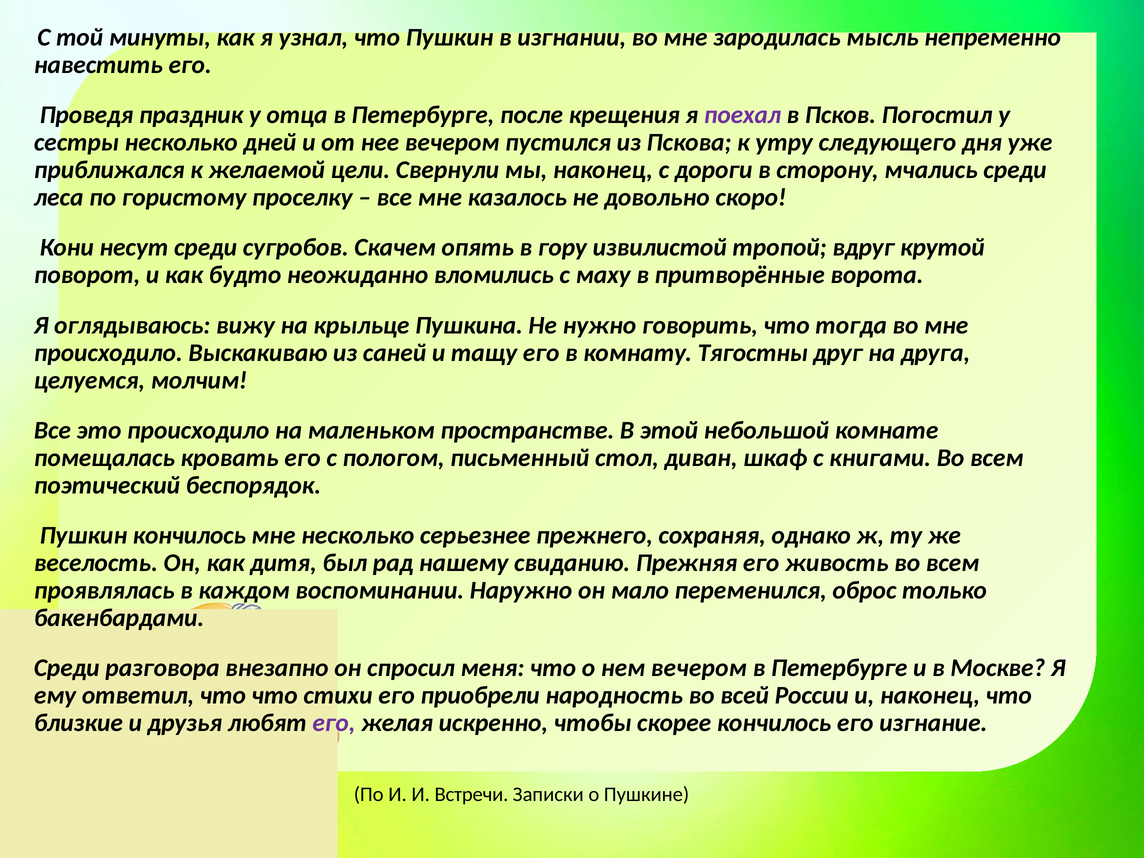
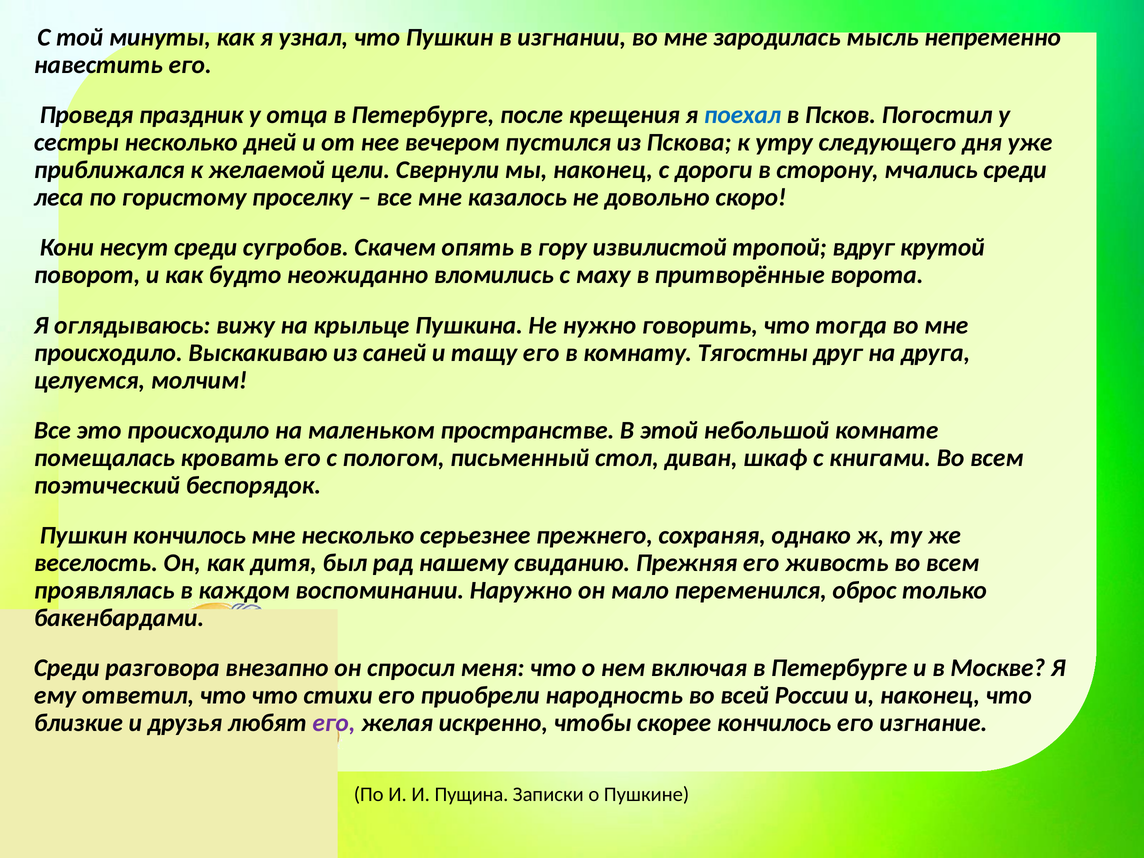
поехал colour: purple -> blue (743, 115)
нем вечером: вечером -> включая (699, 668)
Встречи: Встречи -> Пущина (471, 795)
